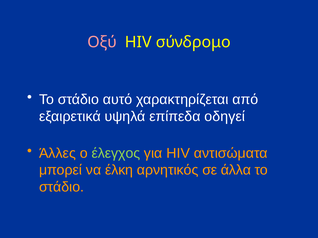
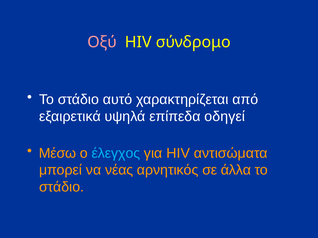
Άλλες: Άλλες -> Μέσω (58, 153)
έλεγχος colour: light green -> light blue (116, 153)
έλκη: έλκη -> νέας (119, 170)
